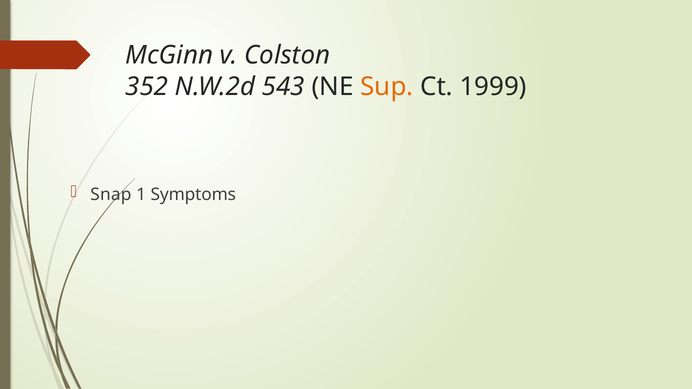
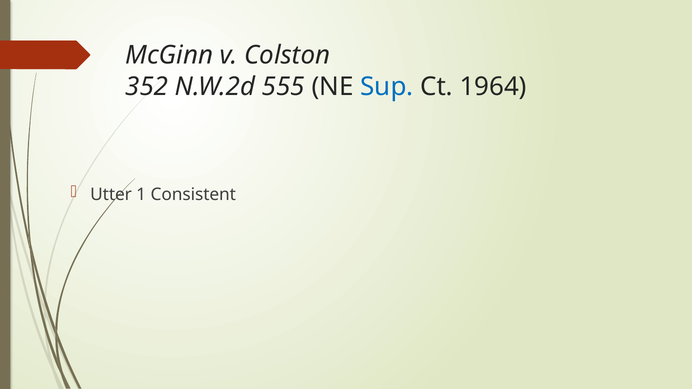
543: 543 -> 555 (283, 87)
Sup colour: orange -> blue (387, 87)
1999: 1999 -> 1964 (493, 87)
Snap: Snap -> Utter (111, 195)
Symptoms: Symptoms -> Consistent (193, 195)
